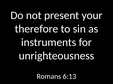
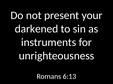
therefore: therefore -> darkened (36, 29)
